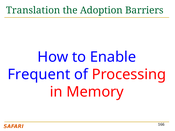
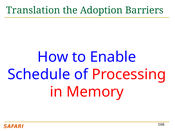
Frequent: Frequent -> Schedule (39, 75)
